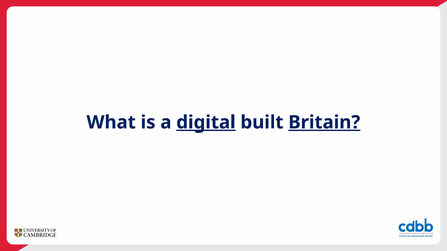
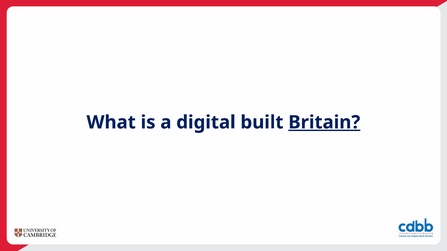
digital underline: present -> none (206, 123)
